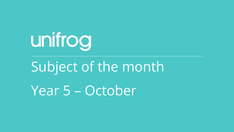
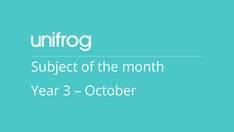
5: 5 -> 3 (67, 91)
